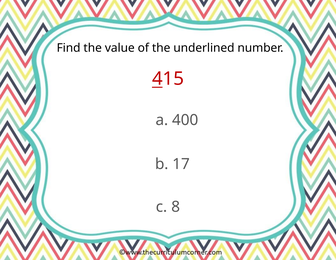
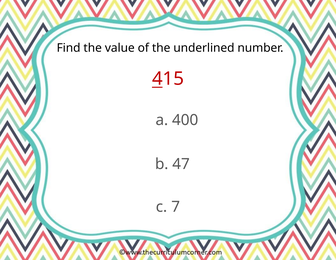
17: 17 -> 47 (181, 164)
8: 8 -> 7 (176, 207)
